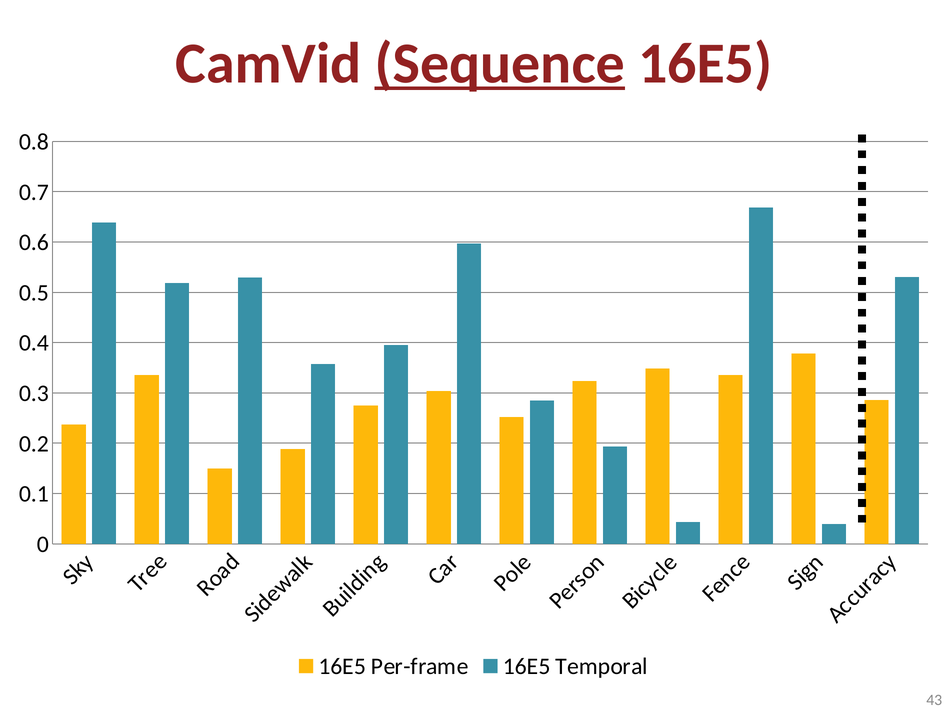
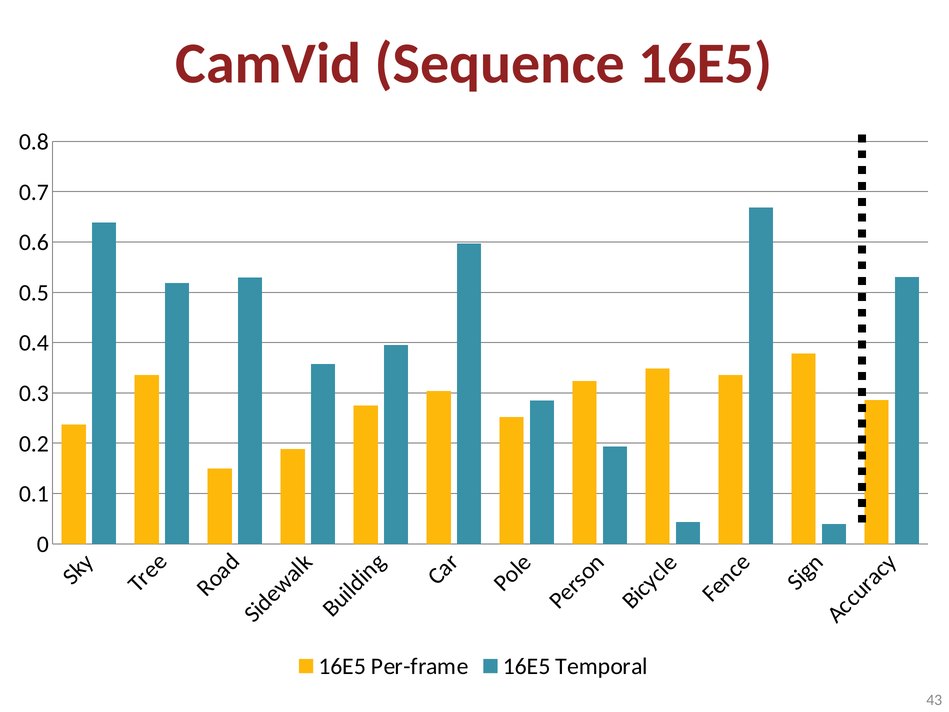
Sequence underline: present -> none (500, 63)
